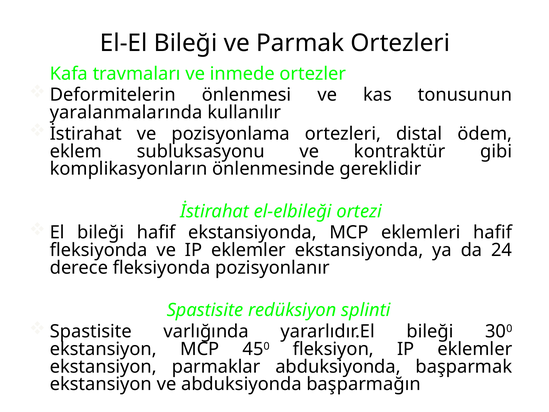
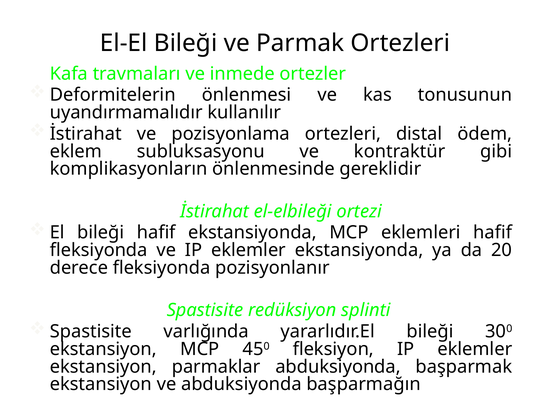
yaralanmalarında: yaralanmalarında -> uyandırmamalıdır (126, 112)
24: 24 -> 20 (502, 250)
